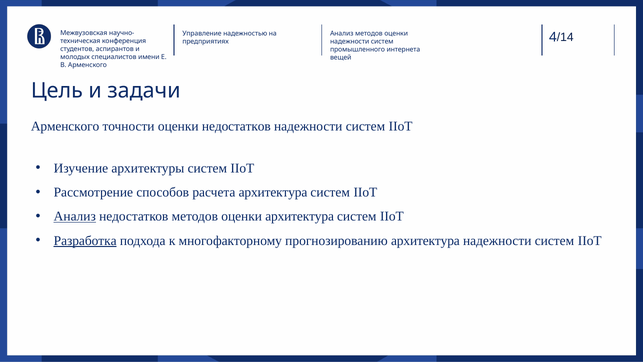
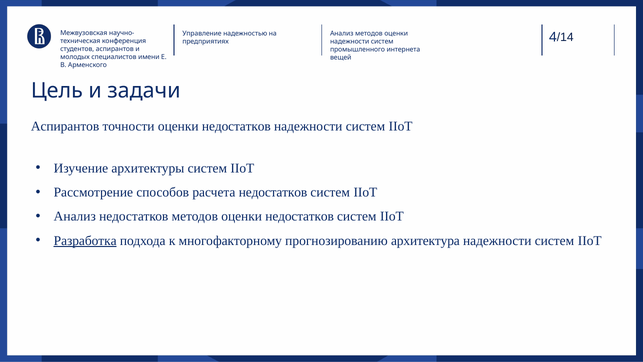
Арменского: Арменского -> Аспирантов (65, 126)
расчета архитектура: архитектура -> недостатков (273, 192)
Анализ underline: present -> none (75, 216)
методов оценки архитектура: архитектура -> недостатков (300, 216)
